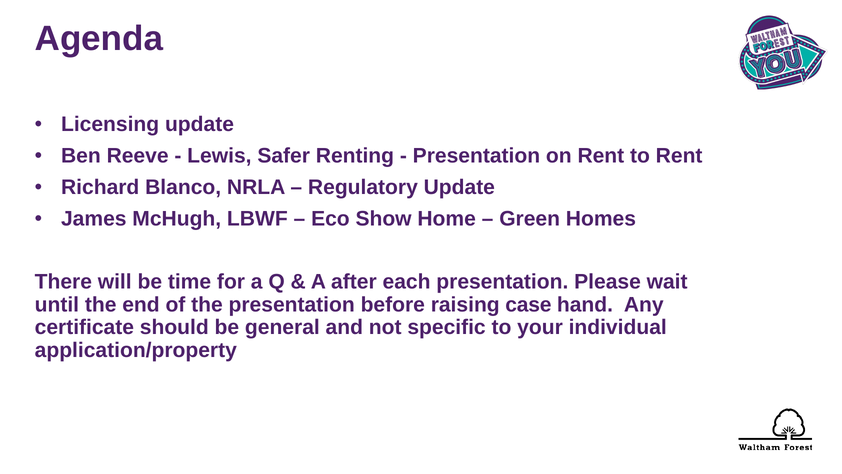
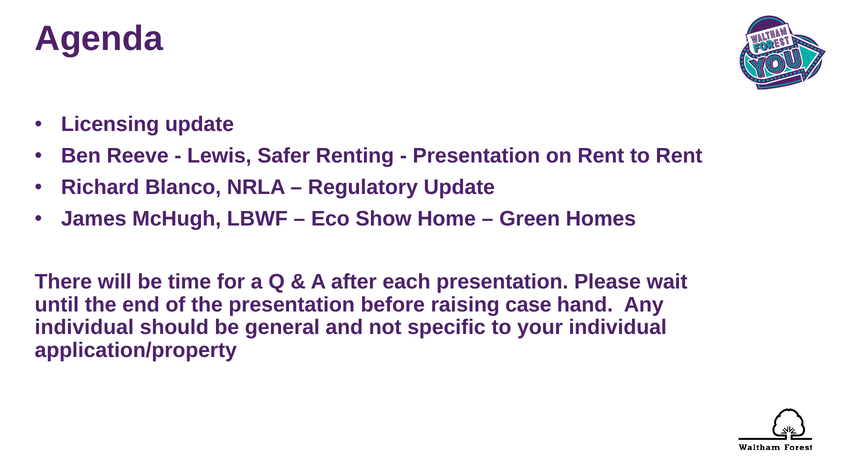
certificate: certificate -> individual (84, 327)
